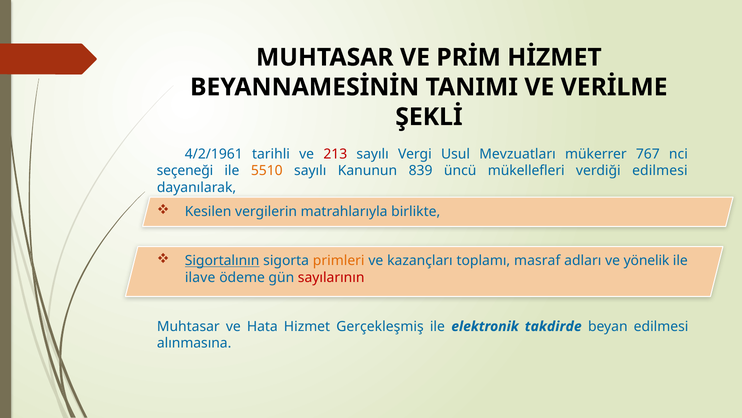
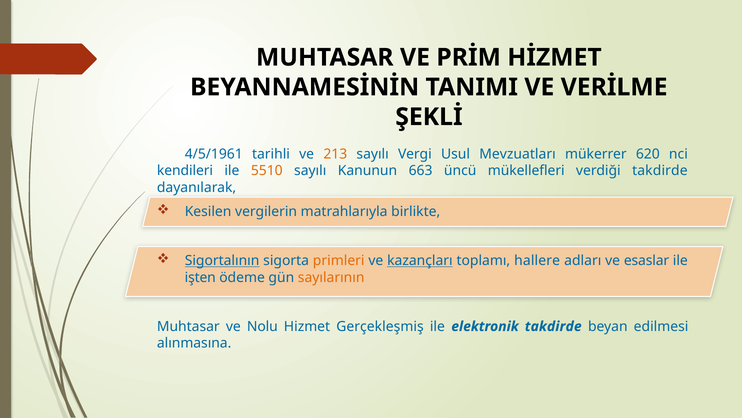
4/2/1961: 4/2/1961 -> 4/5/1961 (214, 154)
213 colour: red -> orange (335, 154)
767: 767 -> 620 (648, 154)
seçeneği: seçeneği -> kendileri (185, 170)
839: 839 -> 663 (421, 170)
verdiği edilmesi: edilmesi -> takdirde (660, 170)
kazançları underline: none -> present (420, 260)
masraf: masraf -> hallere (537, 260)
yönelik: yönelik -> esaslar (647, 260)
ilave: ilave -> işten (200, 277)
sayılarının colour: red -> orange (331, 277)
Hata: Hata -> Nolu (262, 326)
